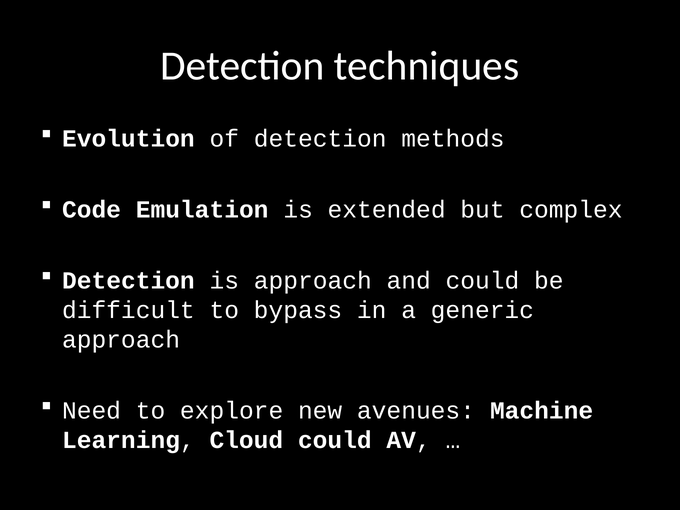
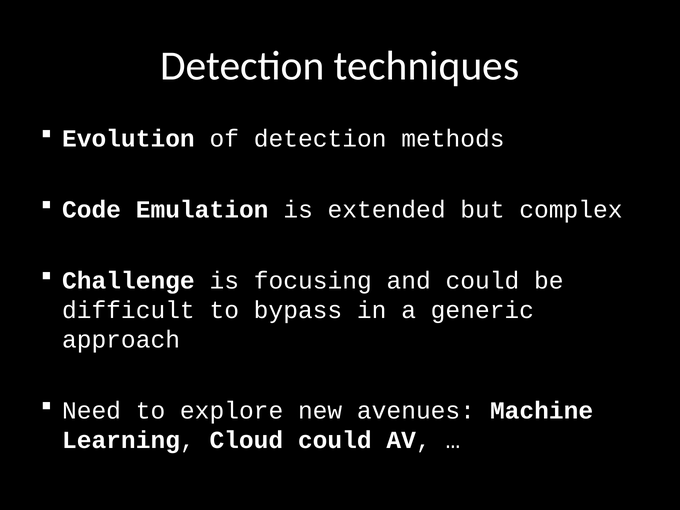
Detection: Detection -> Challenge (128, 281)
is approach: approach -> focusing (313, 281)
